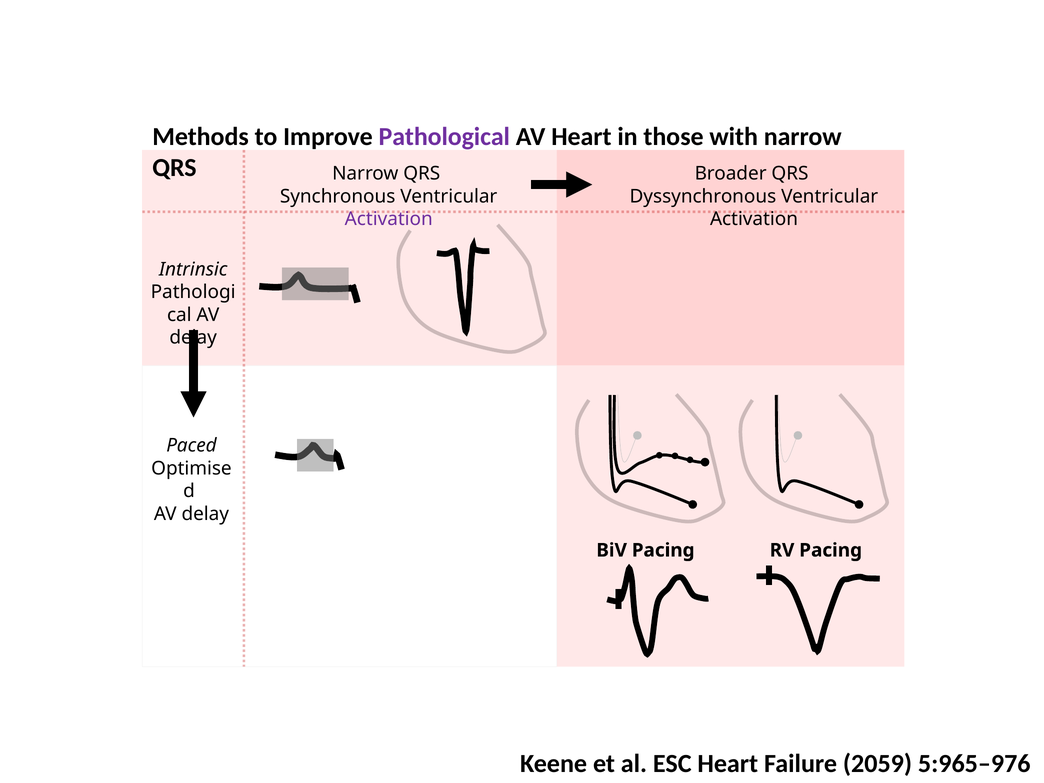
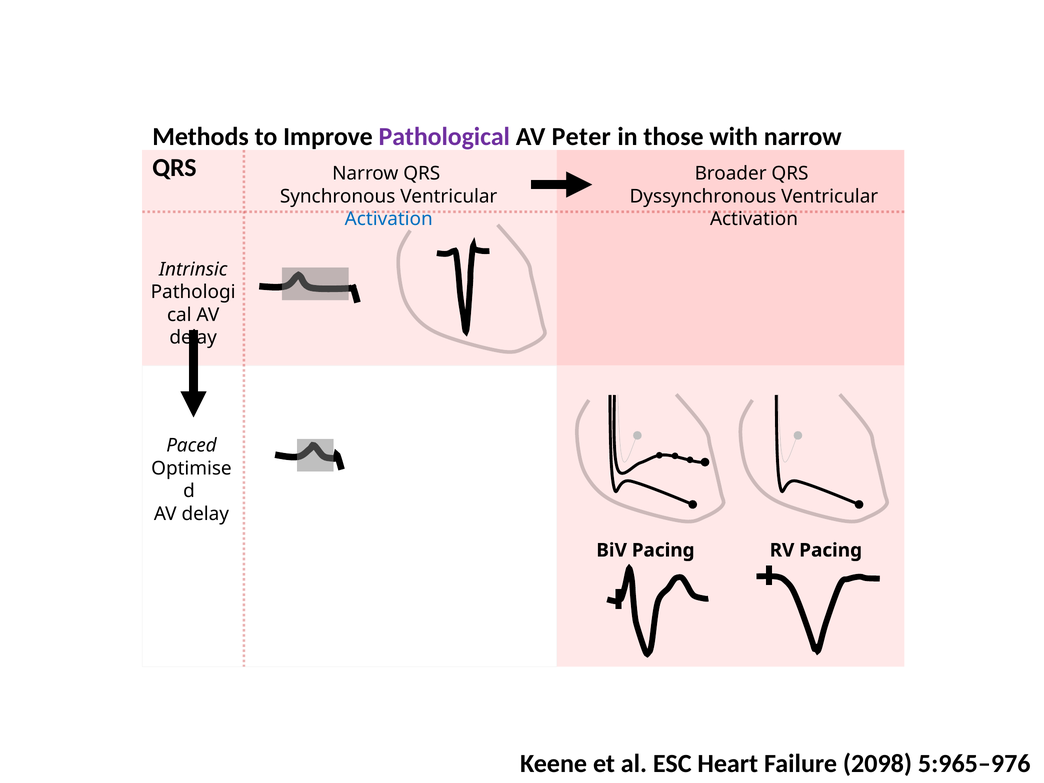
AV Heart: Heart -> Peter (581, 137)
Activation colour: purple -> blue (389, 219)
2059: 2059 -> 2098 (878, 763)
